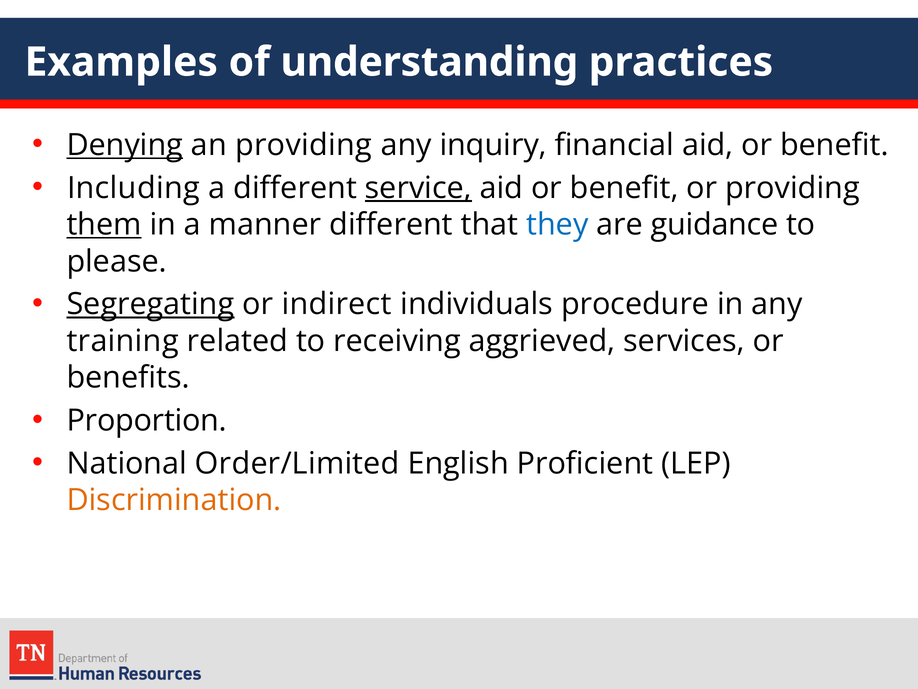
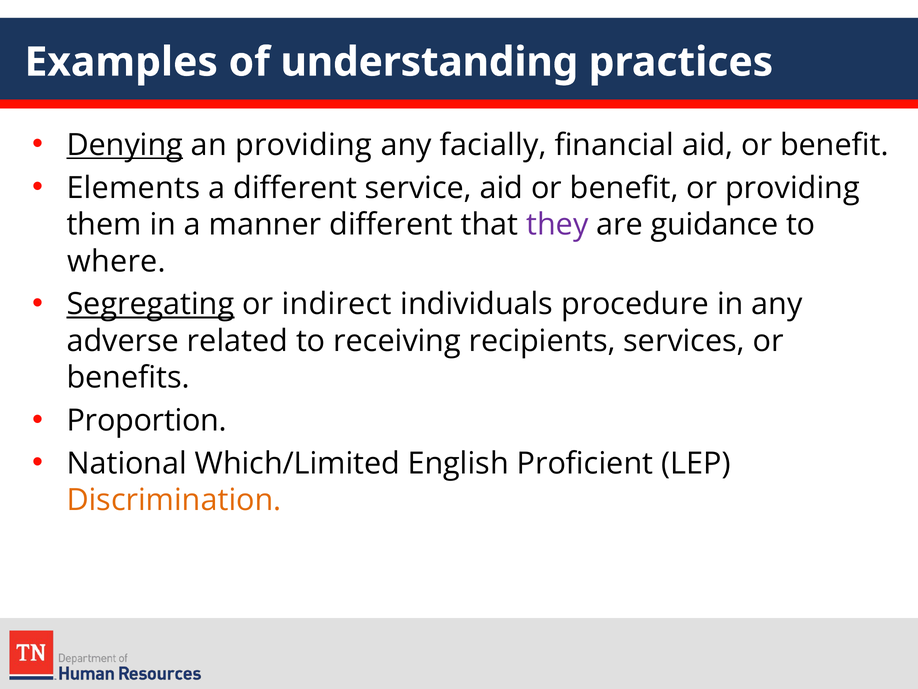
inquiry: inquiry -> facially (493, 145)
Including: Including -> Elements (133, 188)
service underline: present -> none (418, 188)
them underline: present -> none (104, 224)
they colour: blue -> purple (557, 224)
please: please -> where (117, 261)
training: training -> adverse (123, 341)
aggrieved: aggrieved -> recipients (542, 341)
Order/Limited: Order/Limited -> Which/Limited (297, 463)
